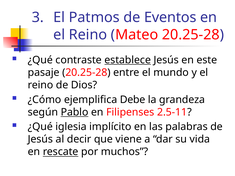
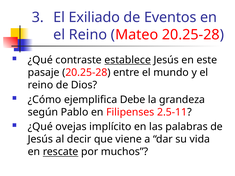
Patmos: Patmos -> Exiliado (94, 17)
Pablo underline: present -> none (75, 112)
iglesia: iglesia -> ovejas (71, 127)
